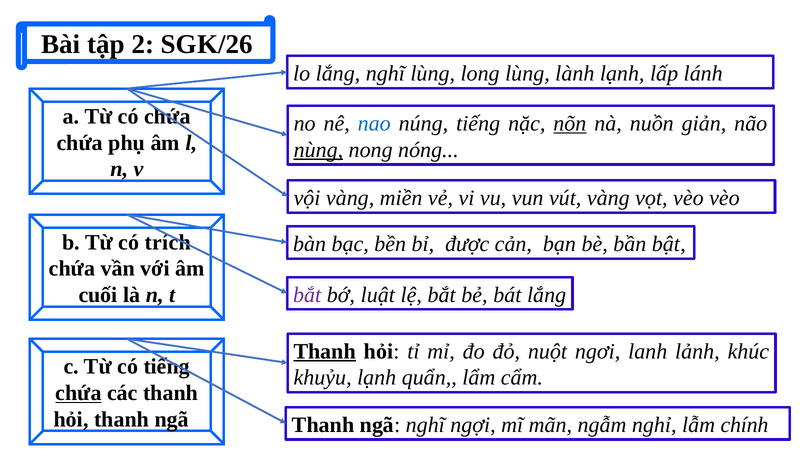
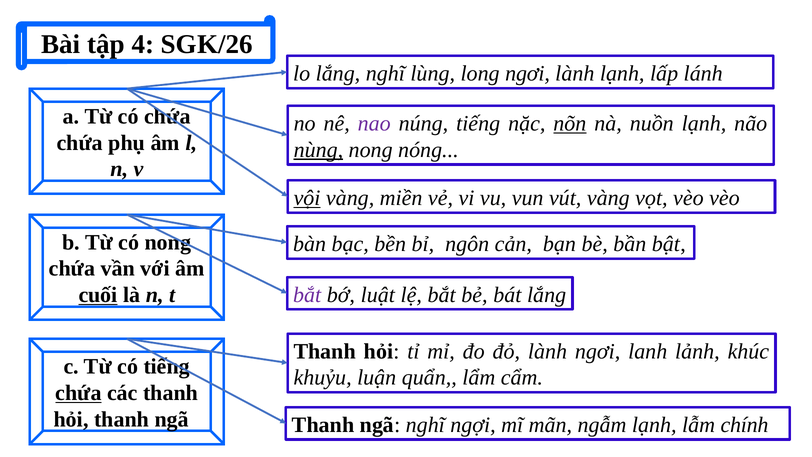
2: 2 -> 4 (143, 45)
long lùng: lùng -> ngơi (528, 73)
nao colour: blue -> purple (374, 123)
nuồn giản: giản -> lạnh (704, 123)
vội underline: none -> present (307, 198)
có trích: trích -> nong (168, 242)
được: được -> ngôn (467, 244)
cuối underline: none -> present (98, 295)
Thanh underline: present -> none (325, 351)
đỏ nuột: nuột -> lành (548, 351)
khuỷu lạnh: lạnh -> luận (377, 377)
ngẫm nghỉ: nghỉ -> lạnh (654, 425)
